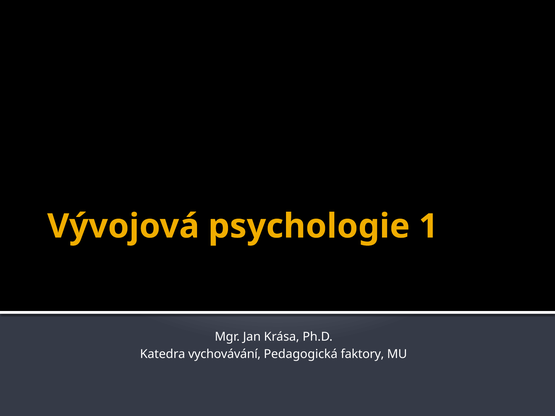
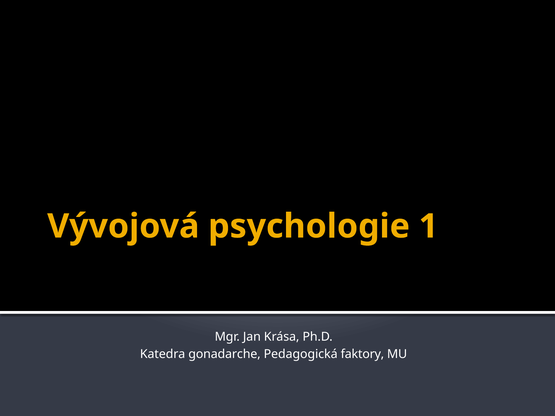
vychovávání: vychovávání -> gonadarche (224, 354)
